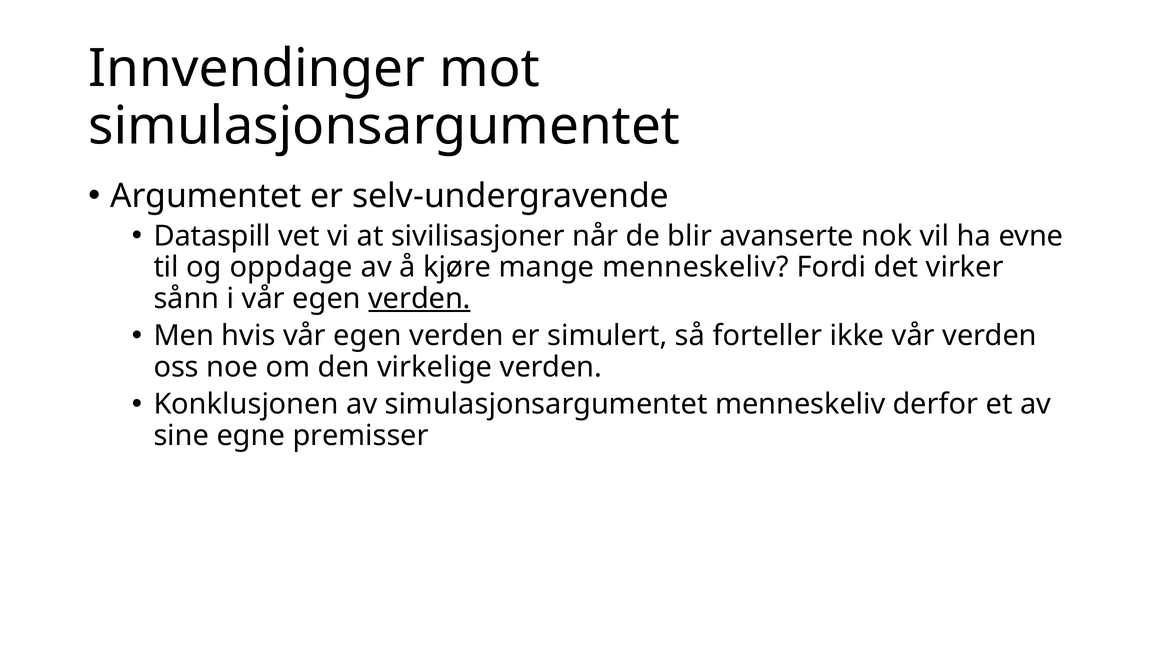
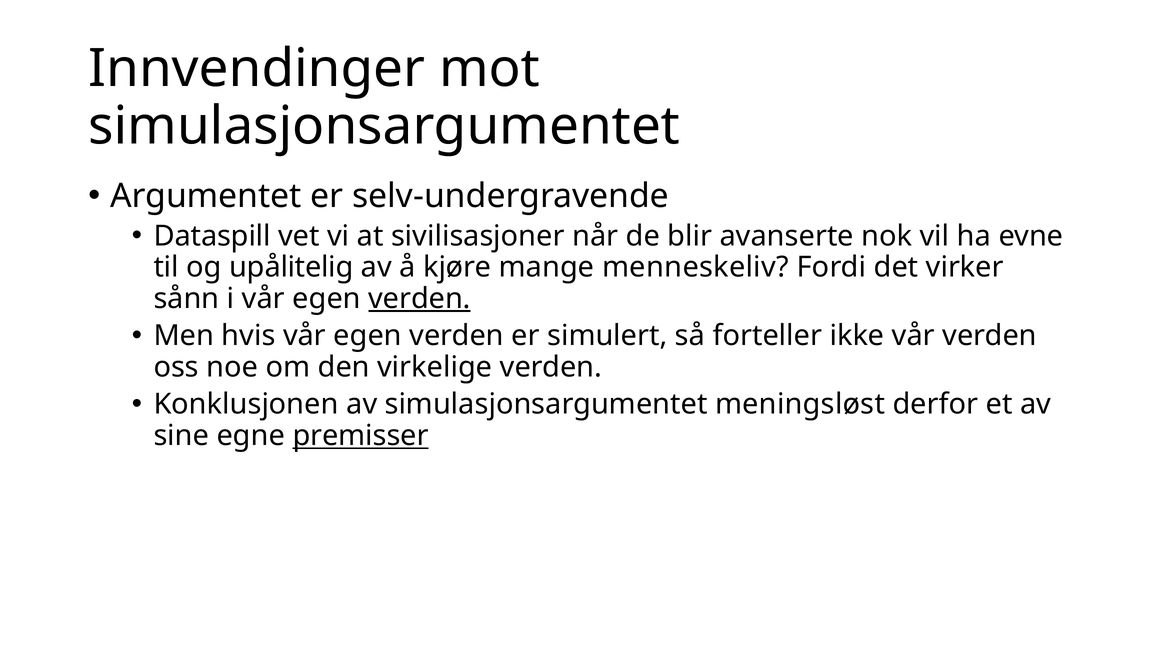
oppdage: oppdage -> upålitelig (291, 267)
simulasjonsargumentet menneskeliv: menneskeliv -> meningsløst (800, 404)
premisser underline: none -> present (361, 436)
